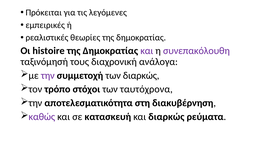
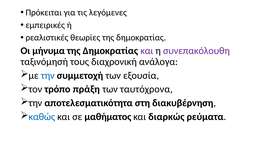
histoire: histoire -> μήνυμα (49, 51)
την colour: purple -> blue (48, 75)
των διαρκώς: διαρκώς -> εξουσία (141, 75)
στόχοι: στόχοι -> πράξη (86, 89)
καθώς colour: purple -> blue (42, 116)
κατασκευή: κατασκευή -> μαθήματος (108, 116)
